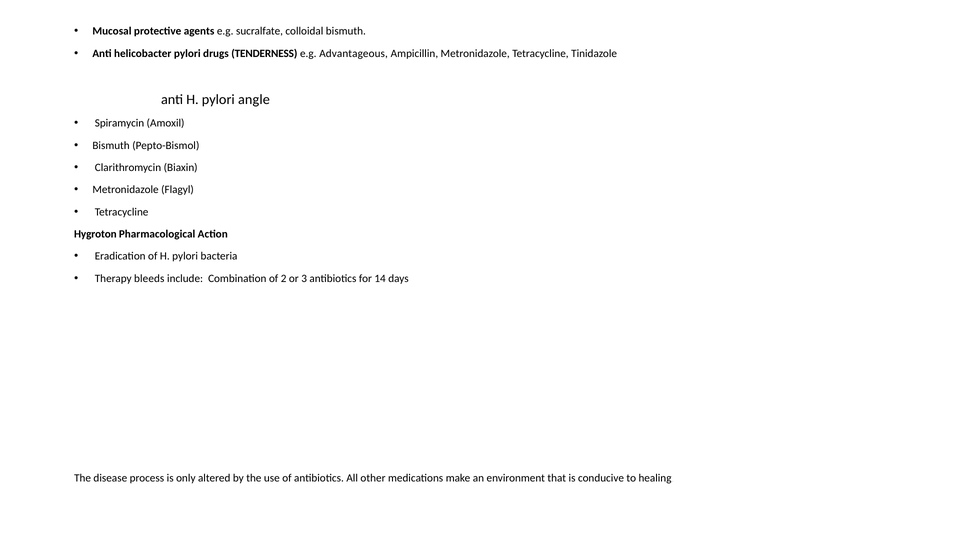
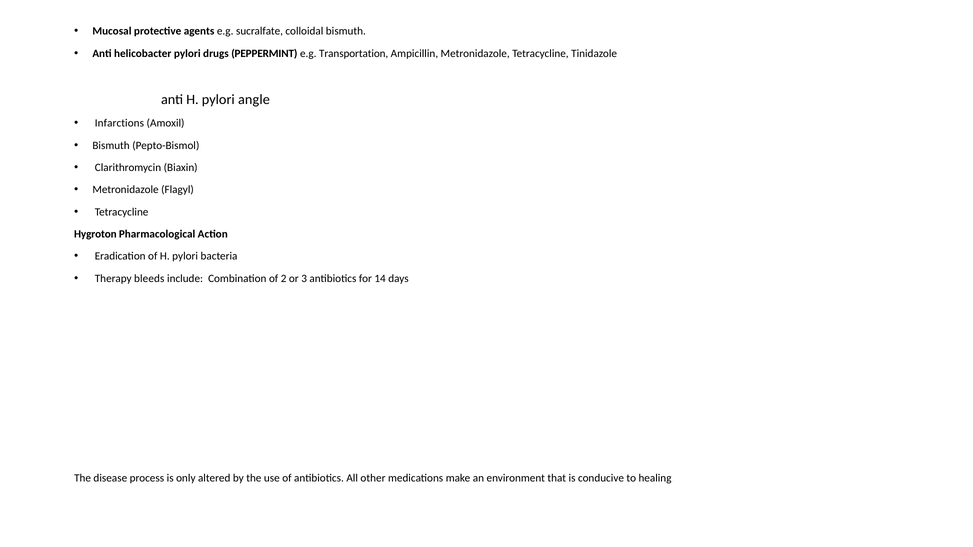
TENDERNESS: TENDERNESS -> PEPPERMINT (264, 53)
Advantageous: Advantageous -> Transportation (354, 53)
Spiramycin: Spiramycin -> Infarctions (119, 123)
